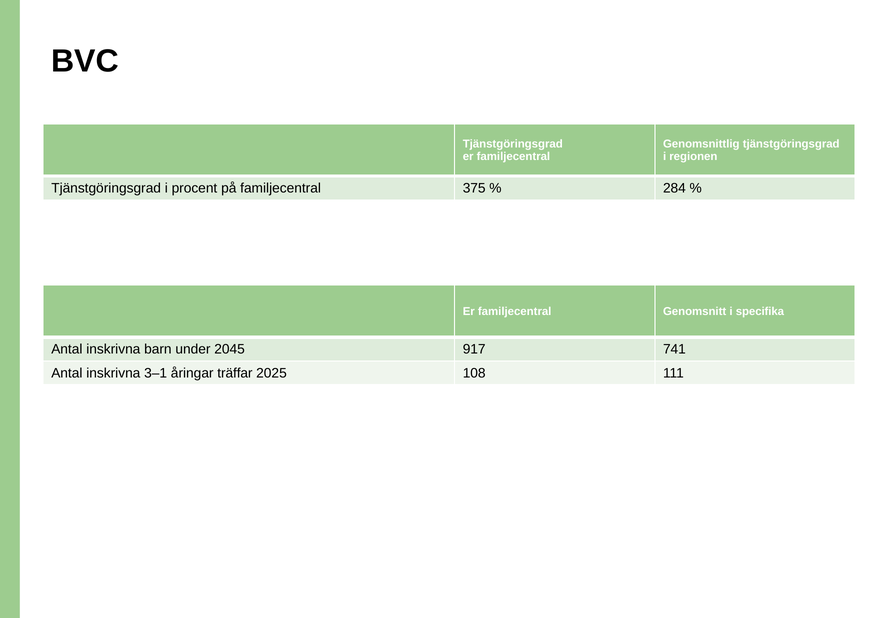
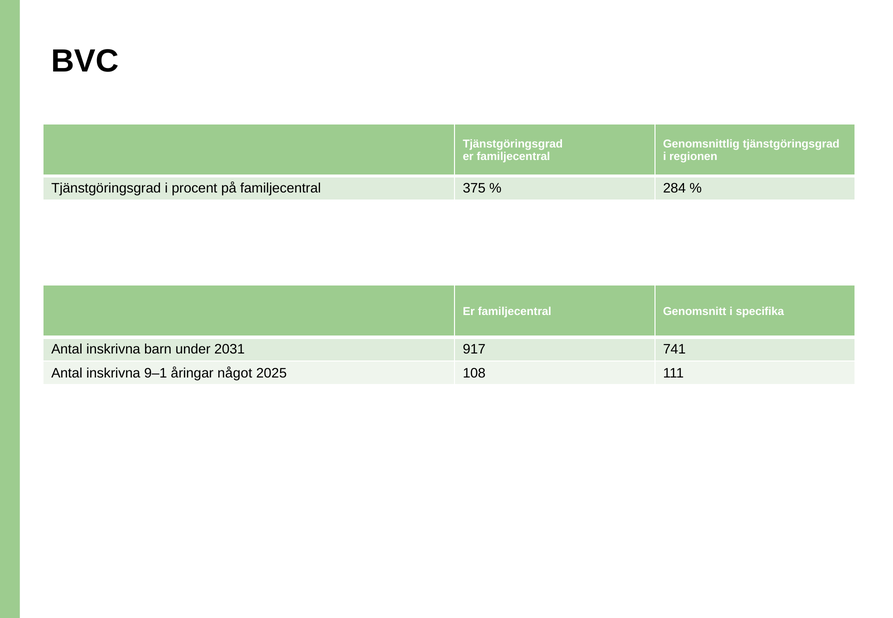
2045: 2045 -> 2031 (230, 349)
3–1: 3–1 -> 9–1 (156, 373)
träffar: träffar -> något (235, 373)
